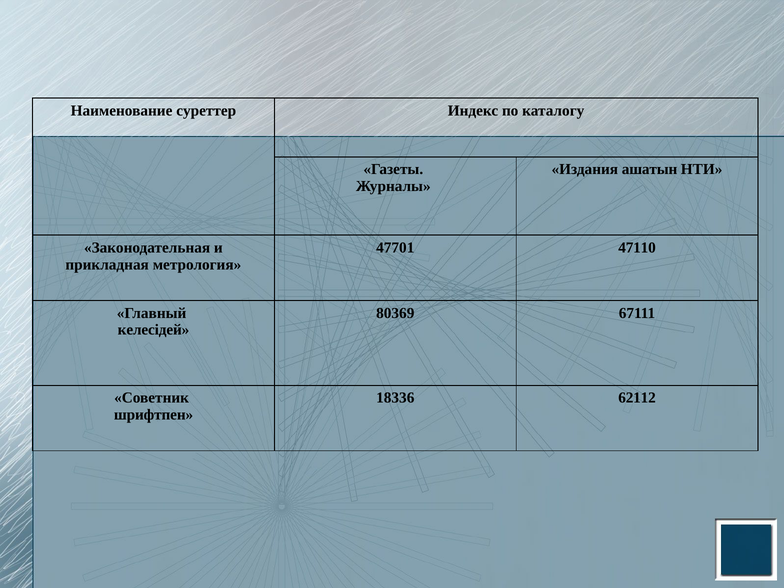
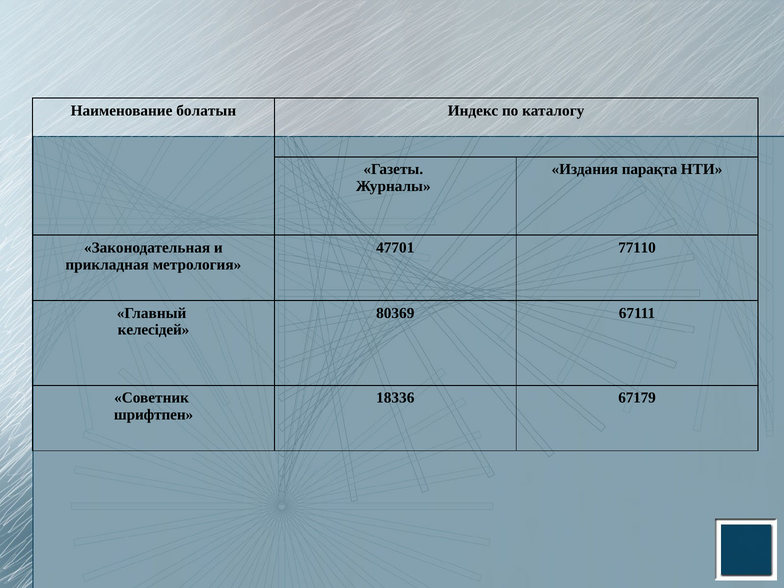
суреттер: суреттер -> болатын (206, 110)
ашатын: ашатын -> парақта (650, 169)
47110: 47110 -> 77110 (637, 248)
62112: 62112 -> 67179 (637, 398)
